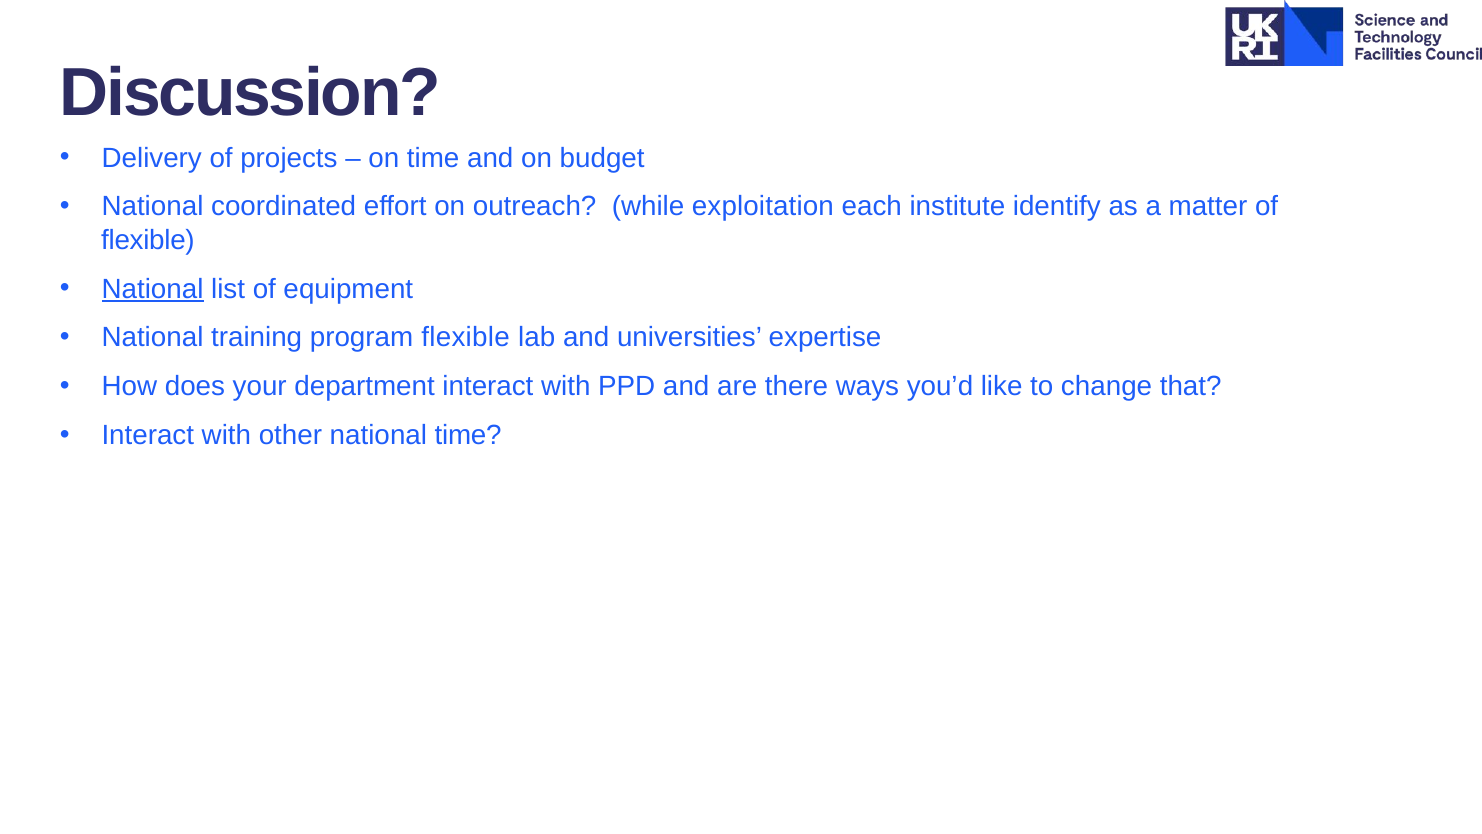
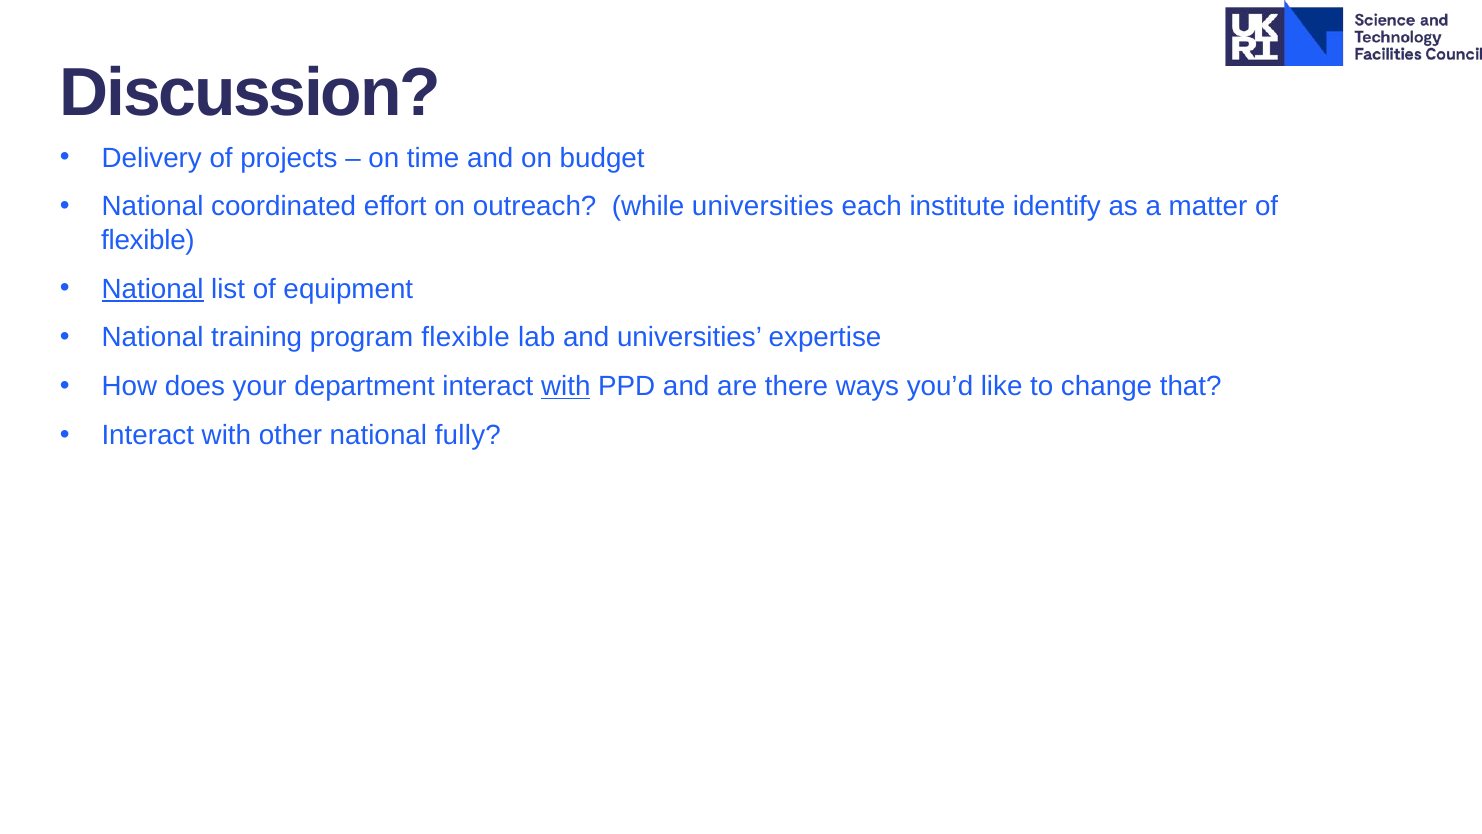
while exploitation: exploitation -> universities (763, 207)
with underline: none -> present (566, 386)
national time: time -> fully (468, 435)
